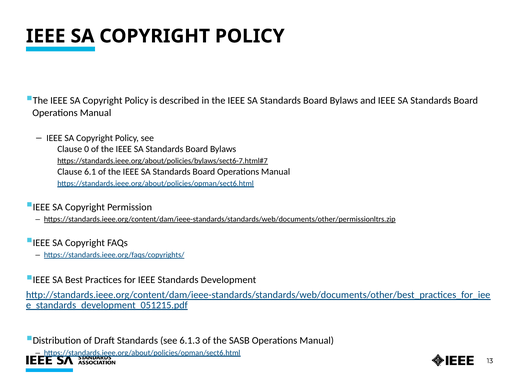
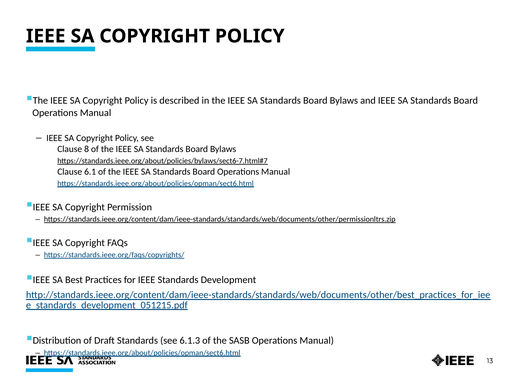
0: 0 -> 8 (87, 149)
